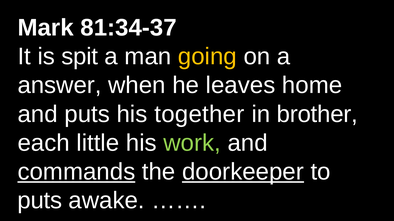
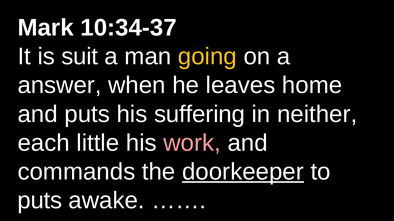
81:34-37: 81:34-37 -> 10:34-37 (129, 28)
spit: spit -> suit (80, 57)
together: together -> suffering (200, 114)
brother: brother -> neither (317, 114)
work colour: light green -> pink (192, 143)
commands underline: present -> none (76, 172)
